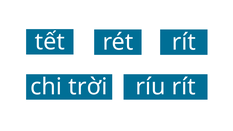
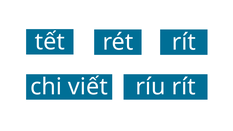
trời: trời -> viết (88, 87)
